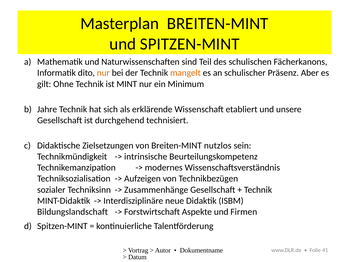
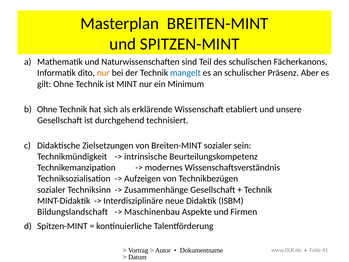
mangelt colour: orange -> blue (185, 73)
Jahre: Jahre -> Ohne (47, 109)
Breiten-MINT nutzlos: nutzlos -> sozialer (218, 145)
Forstwirtschaft: Forstwirtschaft -> Maschinenbau (152, 212)
